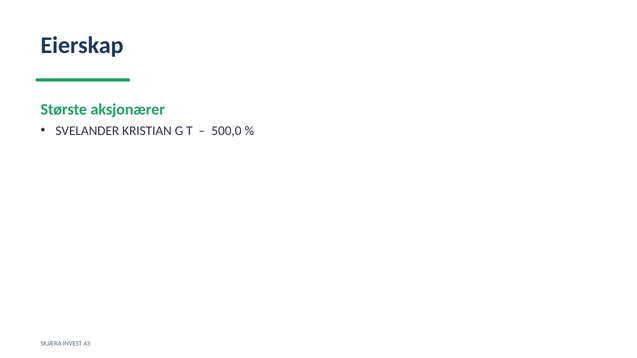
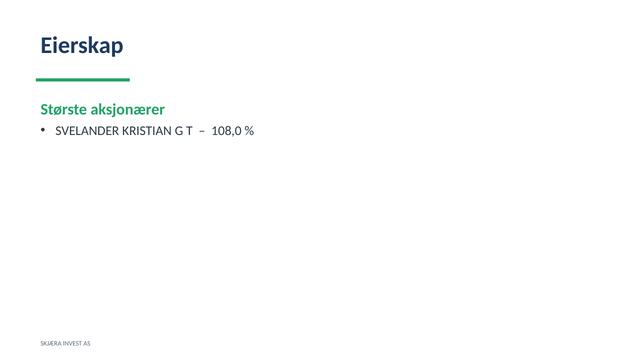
500,0: 500,0 -> 108,0 (226, 131)
